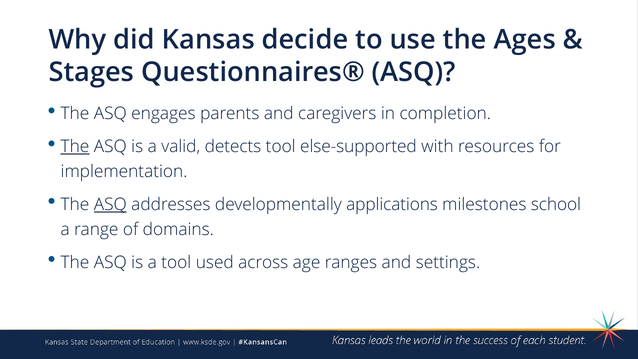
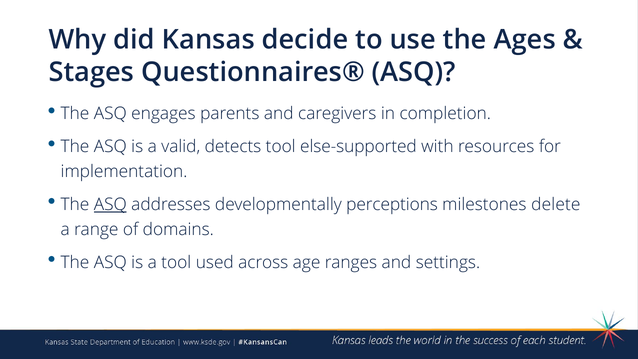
The underline: present -> none (75, 147)
applications: applications -> perceptions (392, 204)
school: school -> delete (556, 204)
